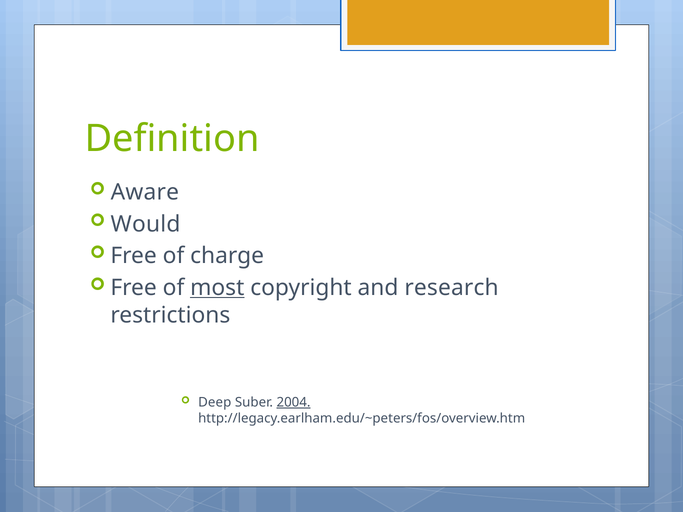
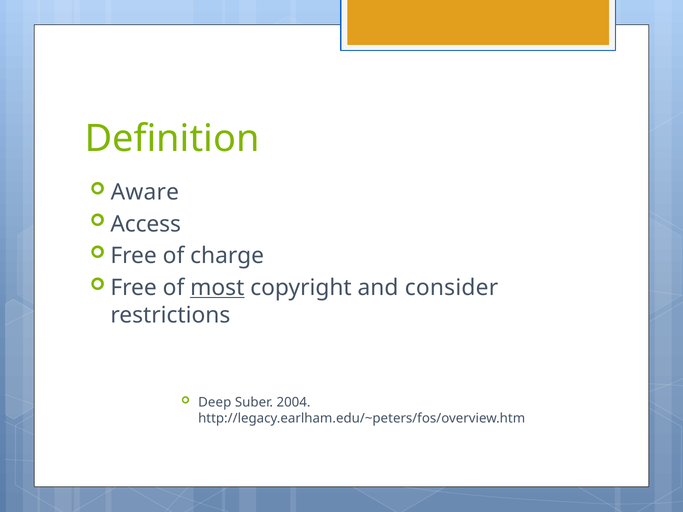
Would: Would -> Access (146, 224)
research: research -> consider (451, 288)
2004 underline: present -> none (294, 403)
